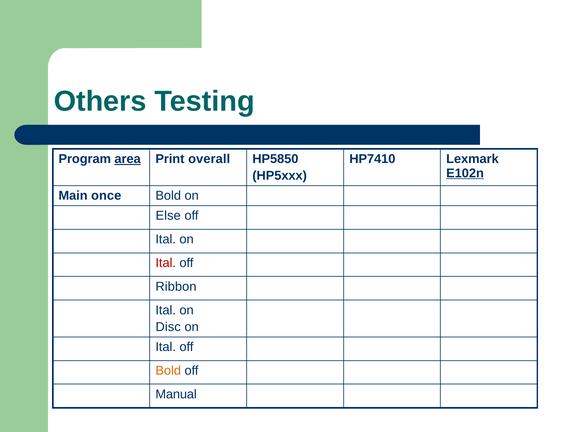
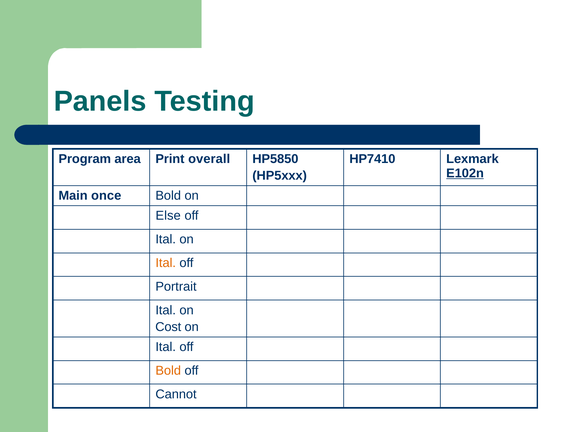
Others: Others -> Panels (100, 101)
area underline: present -> none (128, 159)
Ital colour: red -> orange (166, 263)
Ribbon: Ribbon -> Portrait (176, 287)
Disc: Disc -> Cost (168, 327)
Manual: Manual -> Cannot (176, 394)
